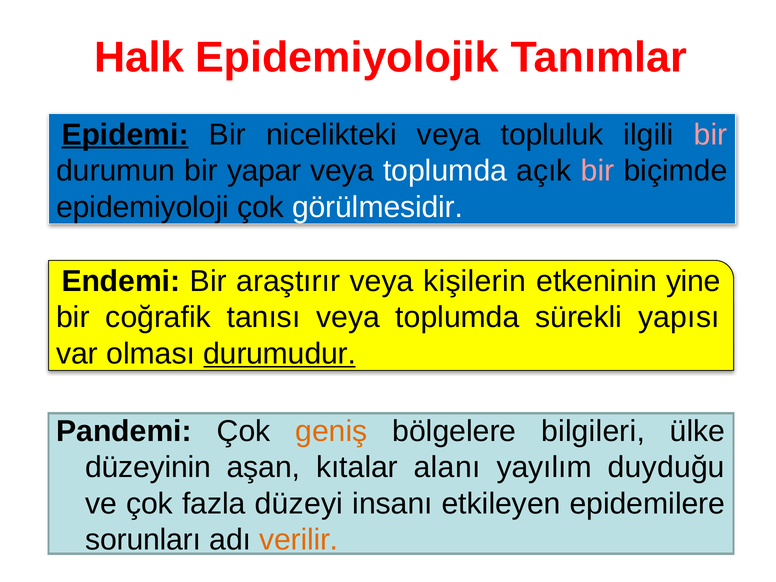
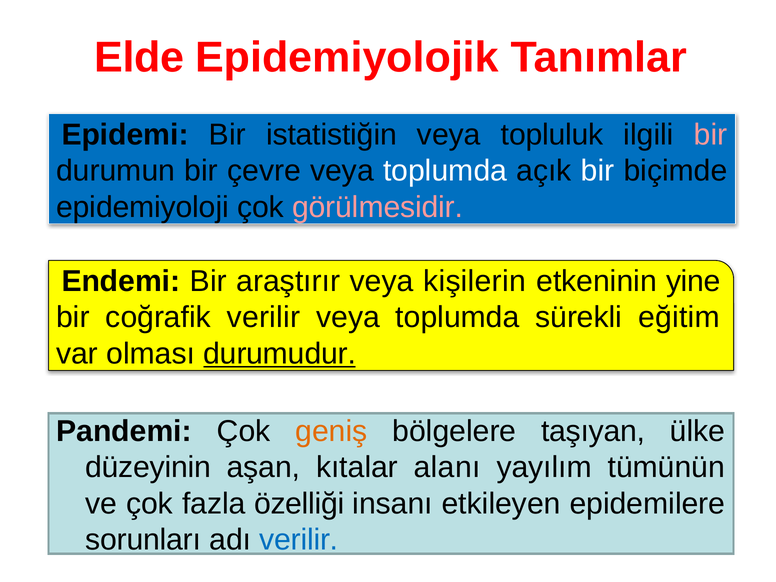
Halk: Halk -> Elde (139, 57)
Epidemi underline: present -> none (125, 135)
nicelikteki: nicelikteki -> istatistiğin (332, 135)
yapar: yapar -> çevre (264, 171)
bir colour: pink -> white (598, 171)
görülmesidir colour: white -> pink (378, 207)
coğrafik tanısı: tanısı -> verilir (263, 318)
yapısı: yapısı -> eğitim (679, 318)
bilgileri: bilgileri -> taşıyan (593, 431)
duyduğu: duyduğu -> tümünün (666, 467)
düzeyi: düzeyi -> özelliği (299, 504)
verilir colour: orange -> blue (299, 540)
